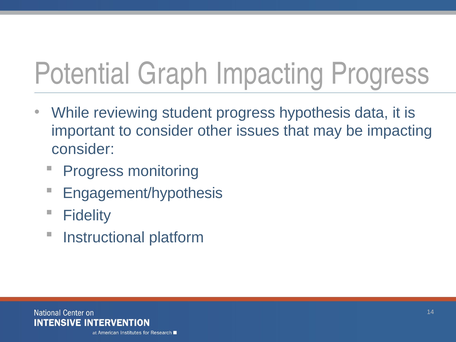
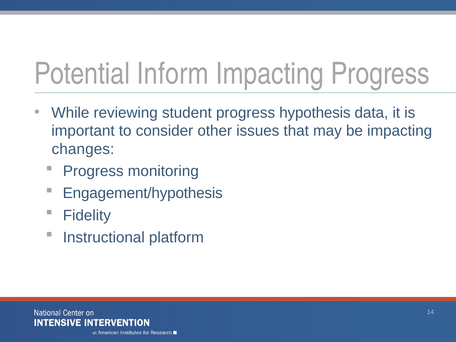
Graph: Graph -> Inform (173, 74)
consider: consider -> changes (83, 149)
